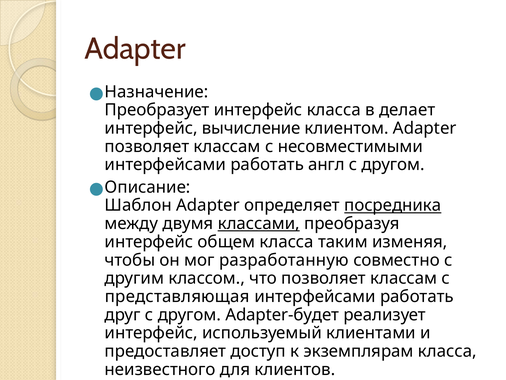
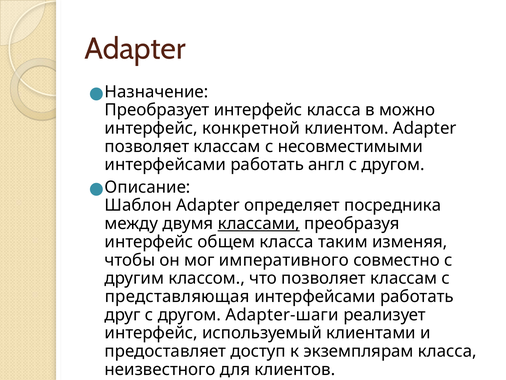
делает: делает -> можно (407, 110)
вычисление: вычисление -> конкретной (251, 128)
посредника underline: present -> none (393, 205)
разработанную: разработанную -> императивного (284, 260)
Adapter-будет: Adapter-будет -> Adapter-шаги (282, 314)
